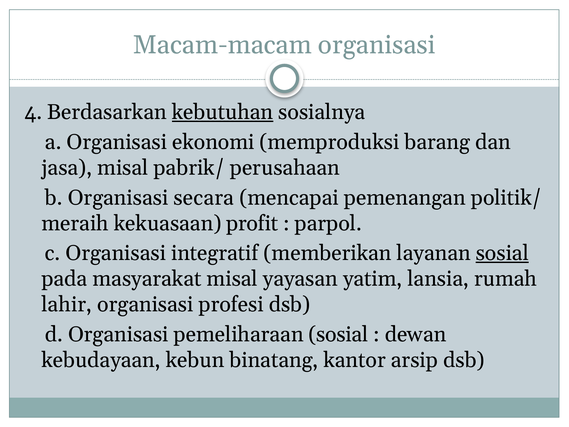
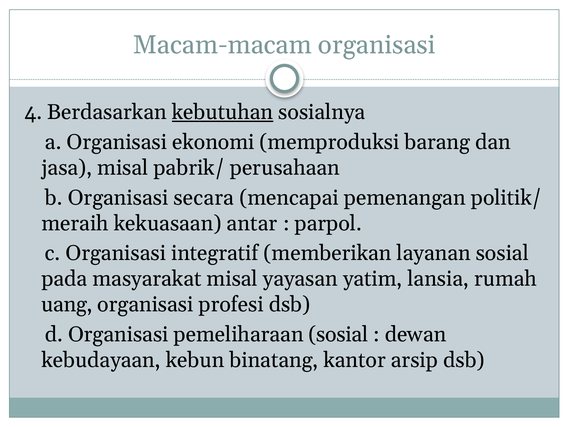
profit: profit -> antar (252, 223)
sosial underline: present -> none (502, 253)
lahir: lahir -> uang (67, 304)
